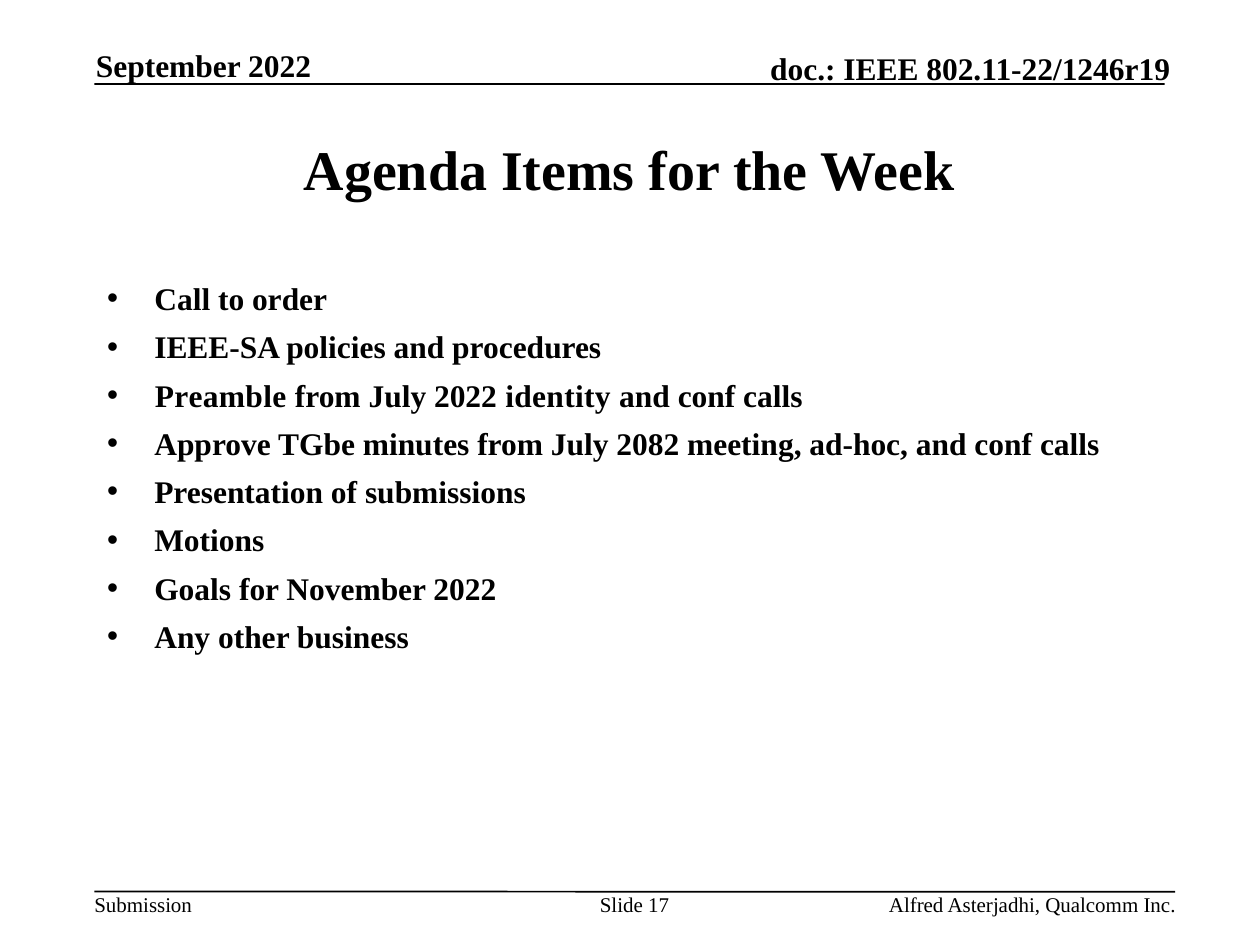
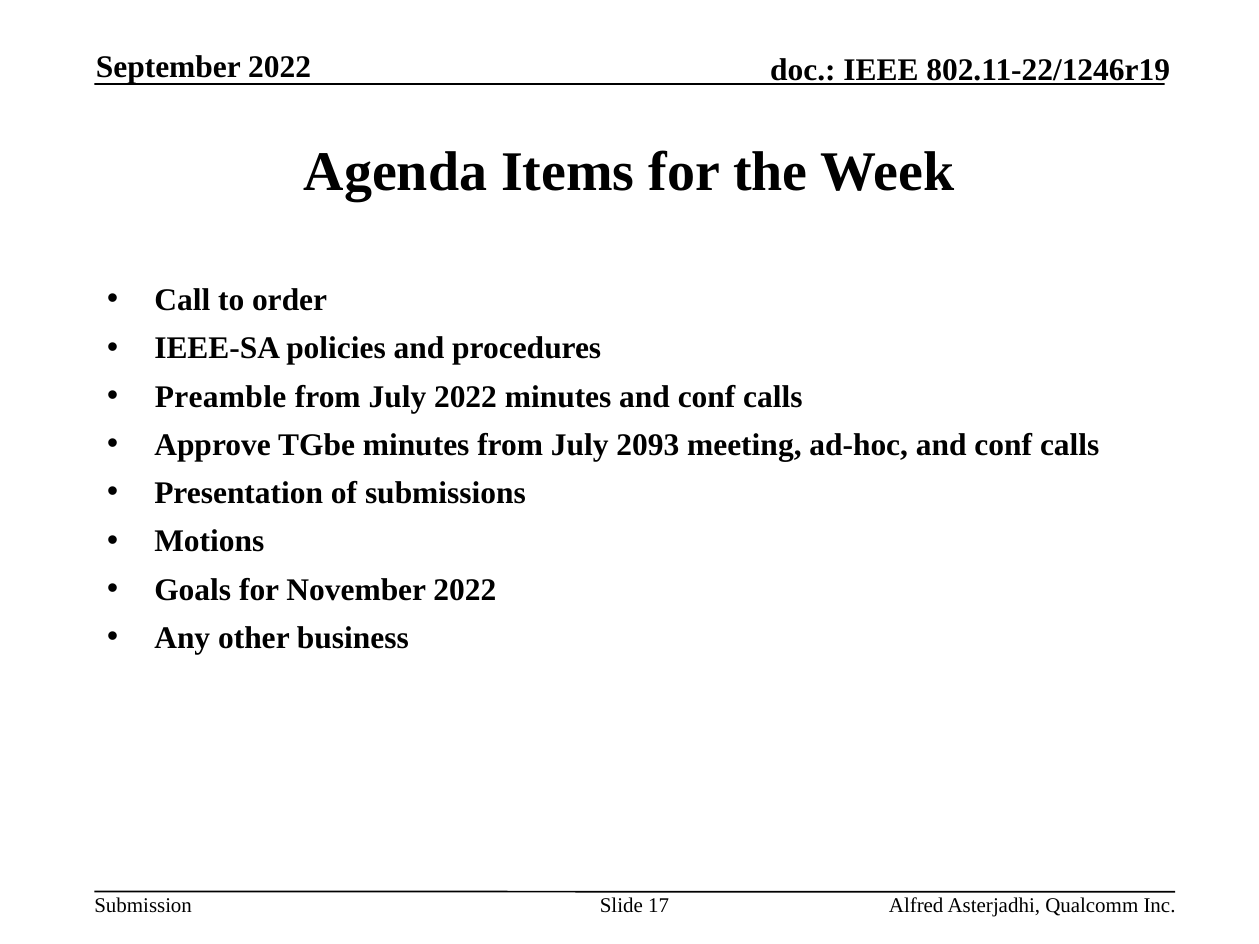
2022 identity: identity -> minutes (558, 397)
2082: 2082 -> 2093 (648, 445)
